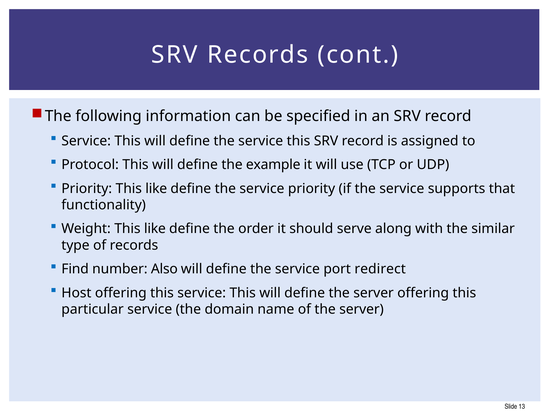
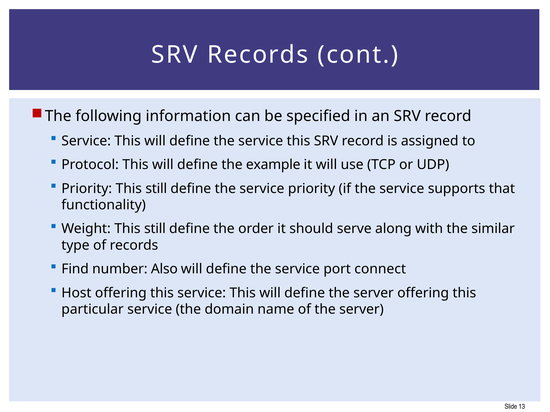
Priority This like: like -> still (156, 189)
Weight This like: like -> still (155, 229)
redirect: redirect -> connect (380, 269)
